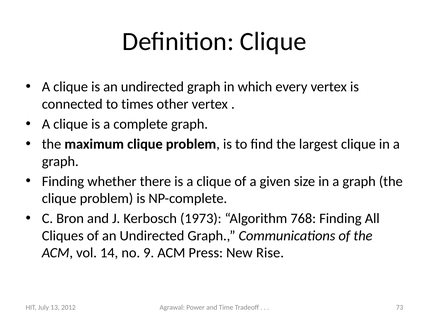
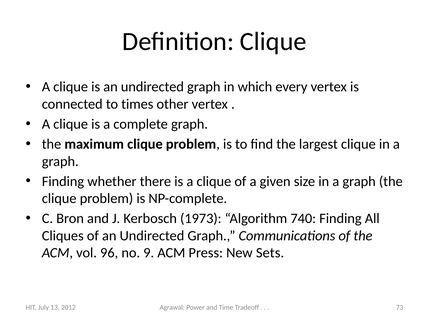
768: 768 -> 740 (303, 218)
14: 14 -> 96 (109, 253)
Rise: Rise -> Sets (270, 253)
